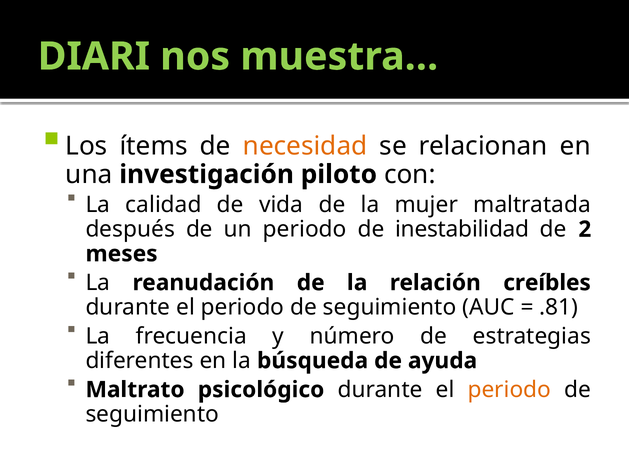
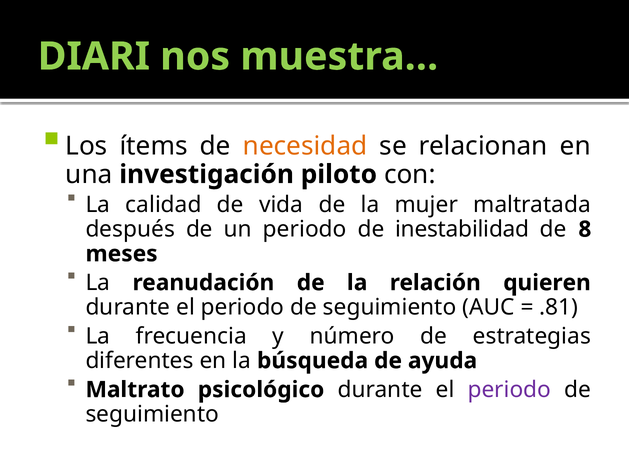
2: 2 -> 8 (585, 229)
creíbles: creíbles -> quieren (547, 283)
periodo colour: orange -> purple (509, 389)
